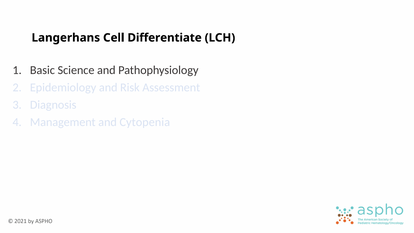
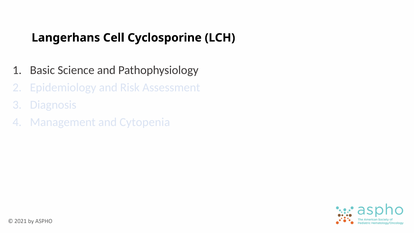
Differentiate: Differentiate -> Cyclosporine (165, 38)
